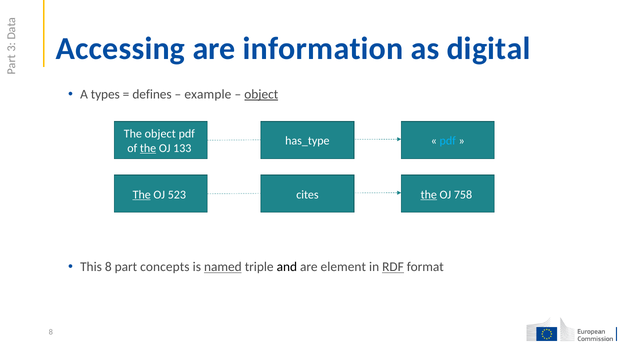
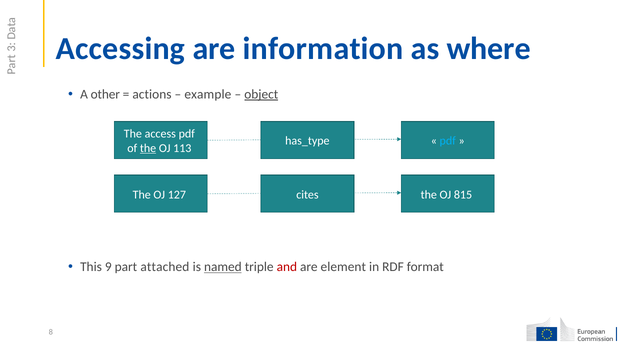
digital: digital -> where (489, 49)
types: types -> other (105, 94)
defines: defines -> actions (152, 94)
The object: object -> access (160, 134)
133: 133 -> 113 (182, 148)
The underline: present -> none (142, 195)
523: 523 -> 127 (177, 195)
the underline: present -> none (429, 195)
758: 758 -> 815 (463, 195)
This 8: 8 -> 9 (108, 267)
concepts: concepts -> attached (165, 267)
and colour: black -> red (287, 267)
RDF underline: present -> none (393, 267)
